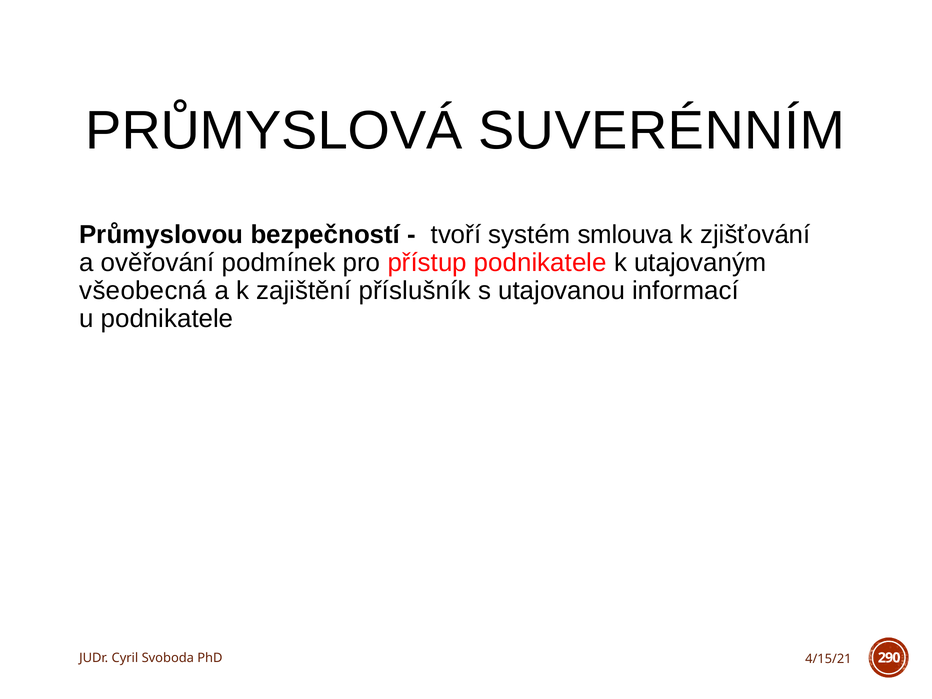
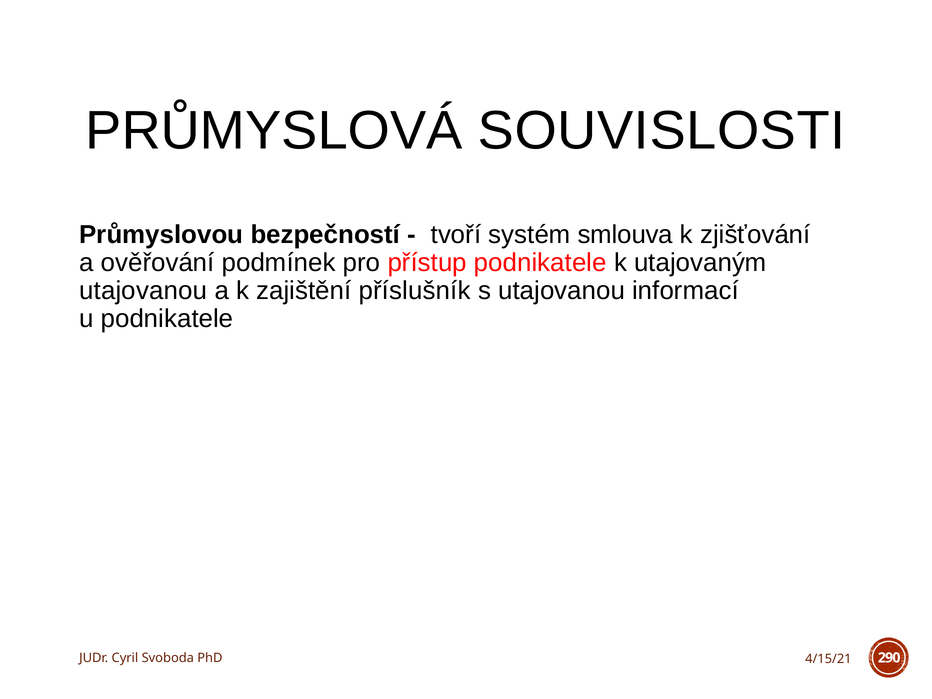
SUVERÉNNÍM: SUVERÉNNÍM -> SOUVISLOSTI (662, 131)
všeobecná: všeobecná -> utajovanou (143, 291)
